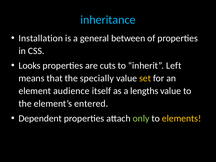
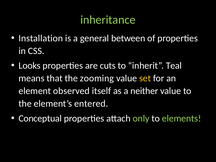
inheritance colour: light blue -> light green (108, 20)
Left: Left -> Teal (174, 66)
specially: specially -> zooming (97, 78)
audience: audience -> observed (71, 91)
lengths: lengths -> neither (144, 91)
Dependent: Dependent -> Conceptual (40, 118)
elements colour: yellow -> light green (182, 118)
